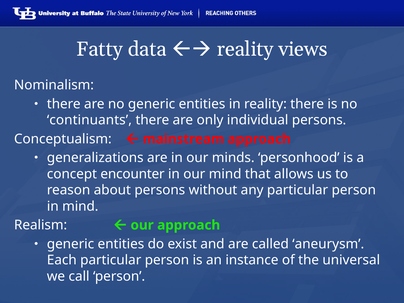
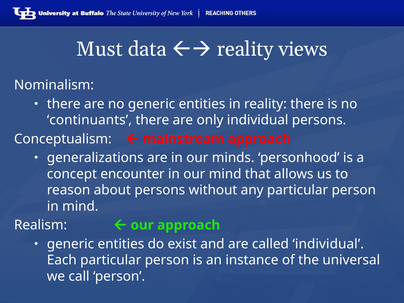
Fatty: Fatty -> Must (99, 49)
called aneurysm: aneurysm -> individual (328, 244)
